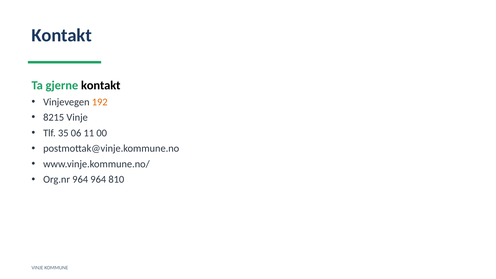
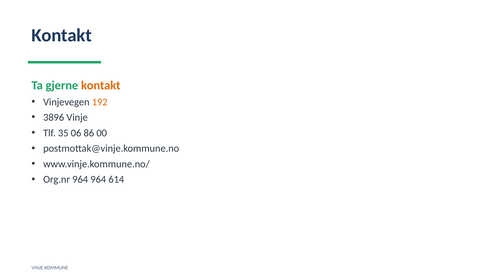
kontakt colour: black -> orange (101, 85)
8215: 8215 -> 3896 (54, 118)
11: 11 -> 86 (89, 133)
810: 810 -> 614 (116, 180)
